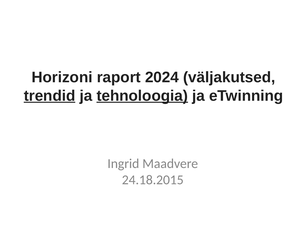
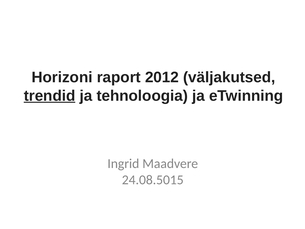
2024: 2024 -> 2012 (162, 77)
tehnoloogia underline: present -> none (142, 96)
24.18.2015: 24.18.2015 -> 24.08.5015 (153, 180)
